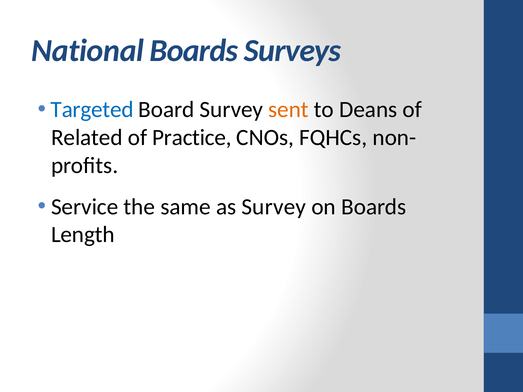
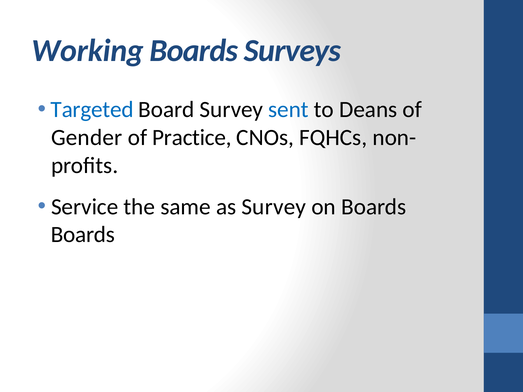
National: National -> Working (88, 51)
sent colour: orange -> blue (289, 110)
Related: Related -> Gender (87, 138)
Length: Length -> Boards (83, 235)
